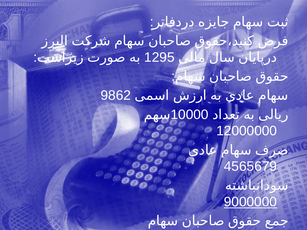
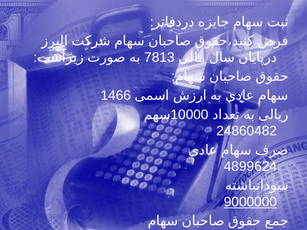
1295: 1295 -> 7813 (159, 57)
9862: 9862 -> 1466 (116, 96)
12000000: 12000000 -> 24860482 (247, 131)
4565679: 4565679 -> 4899624 (250, 167)
